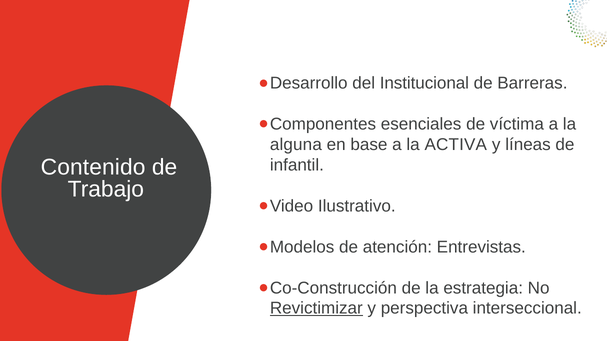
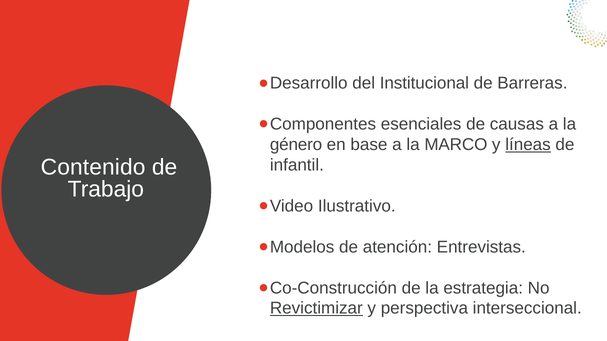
víctima: víctima -> causas (517, 124)
alguna: alguna -> género (296, 145)
ACTIVA: ACTIVA -> MARCO (456, 145)
líneas underline: none -> present (528, 145)
